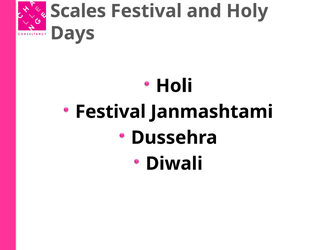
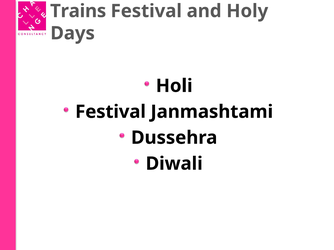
Scales: Scales -> Trains (78, 11)
